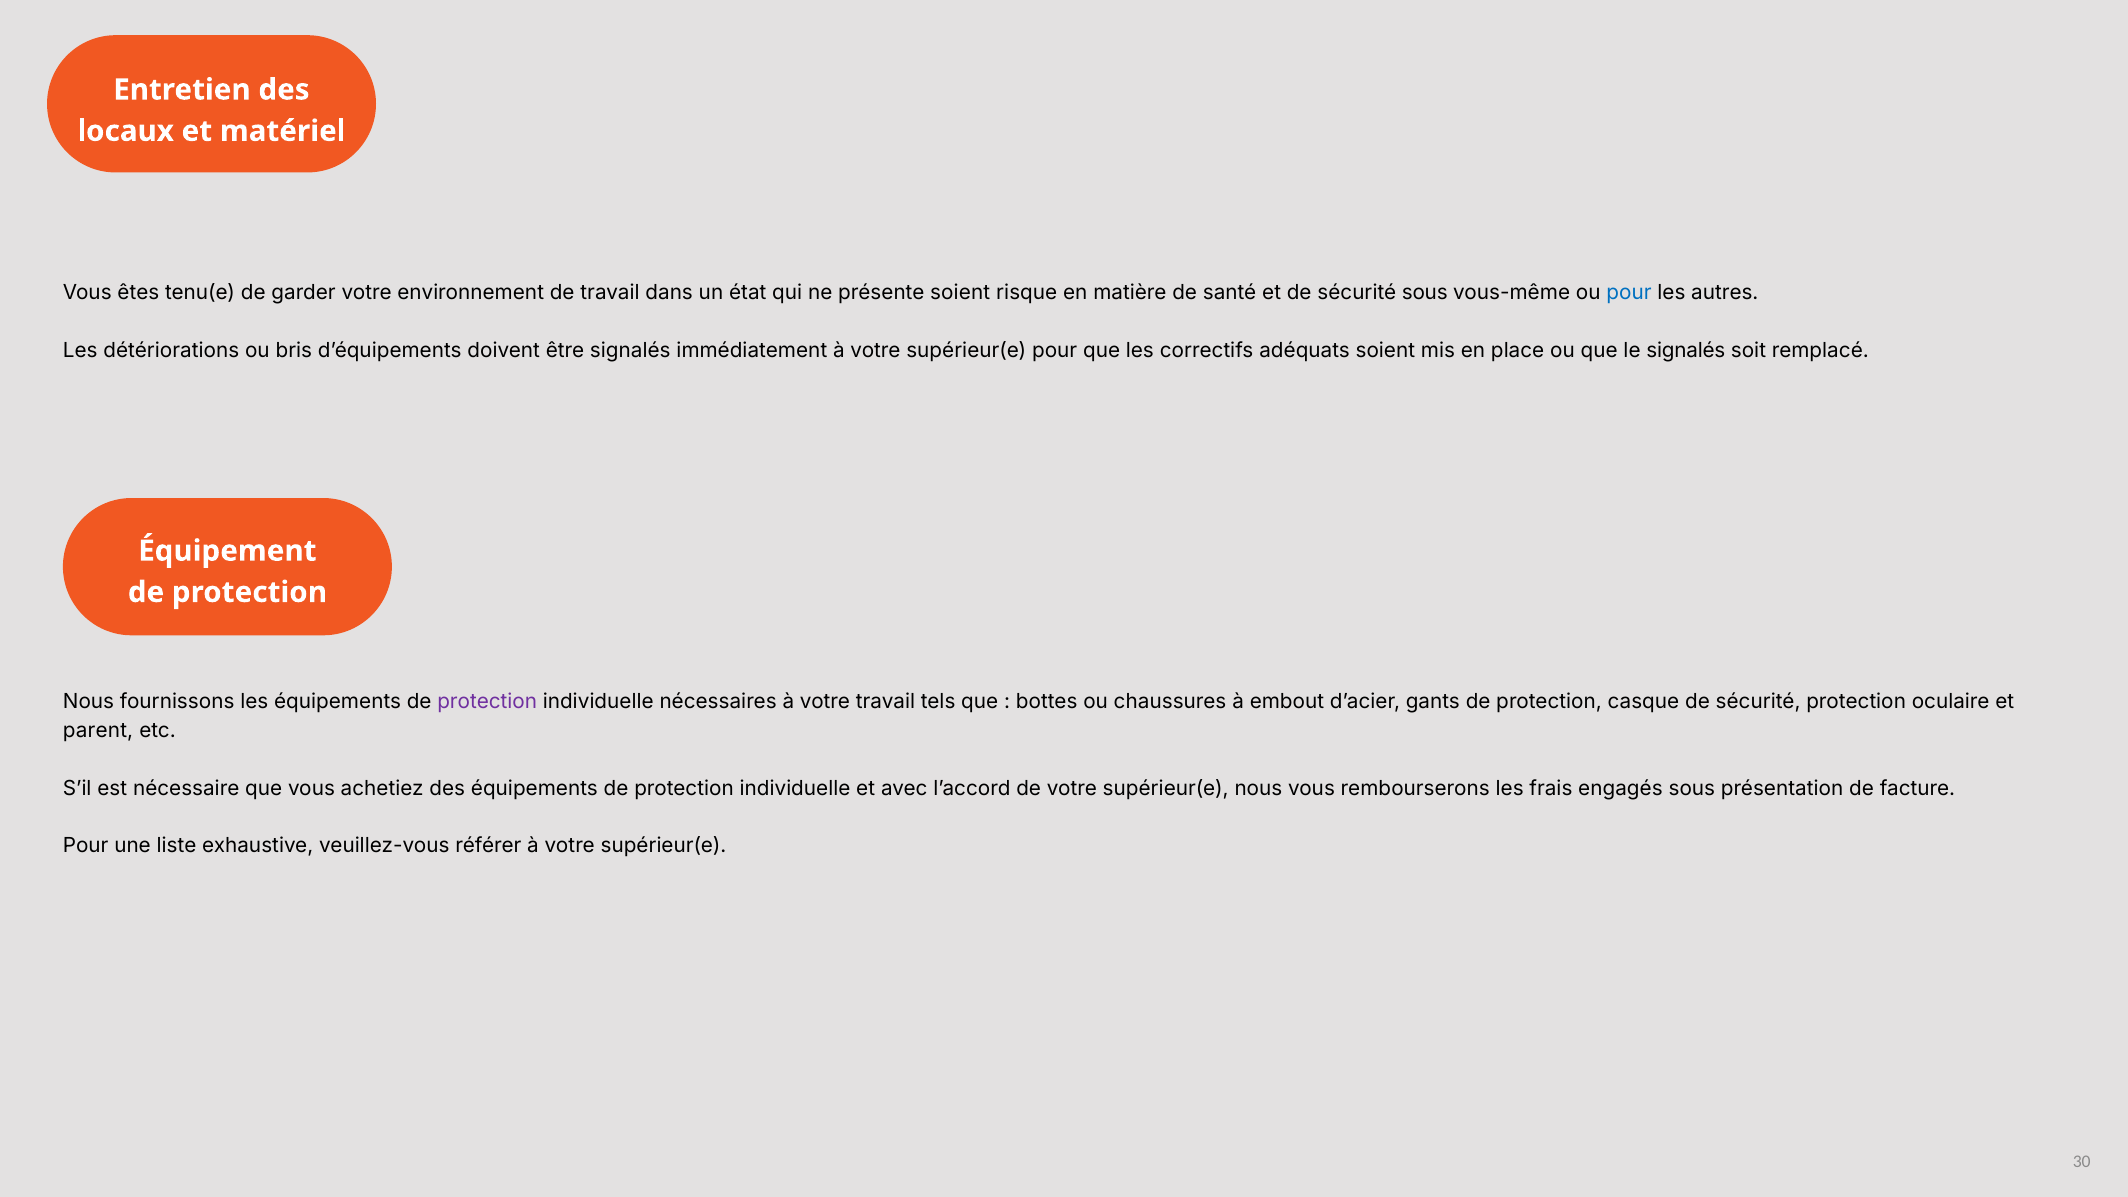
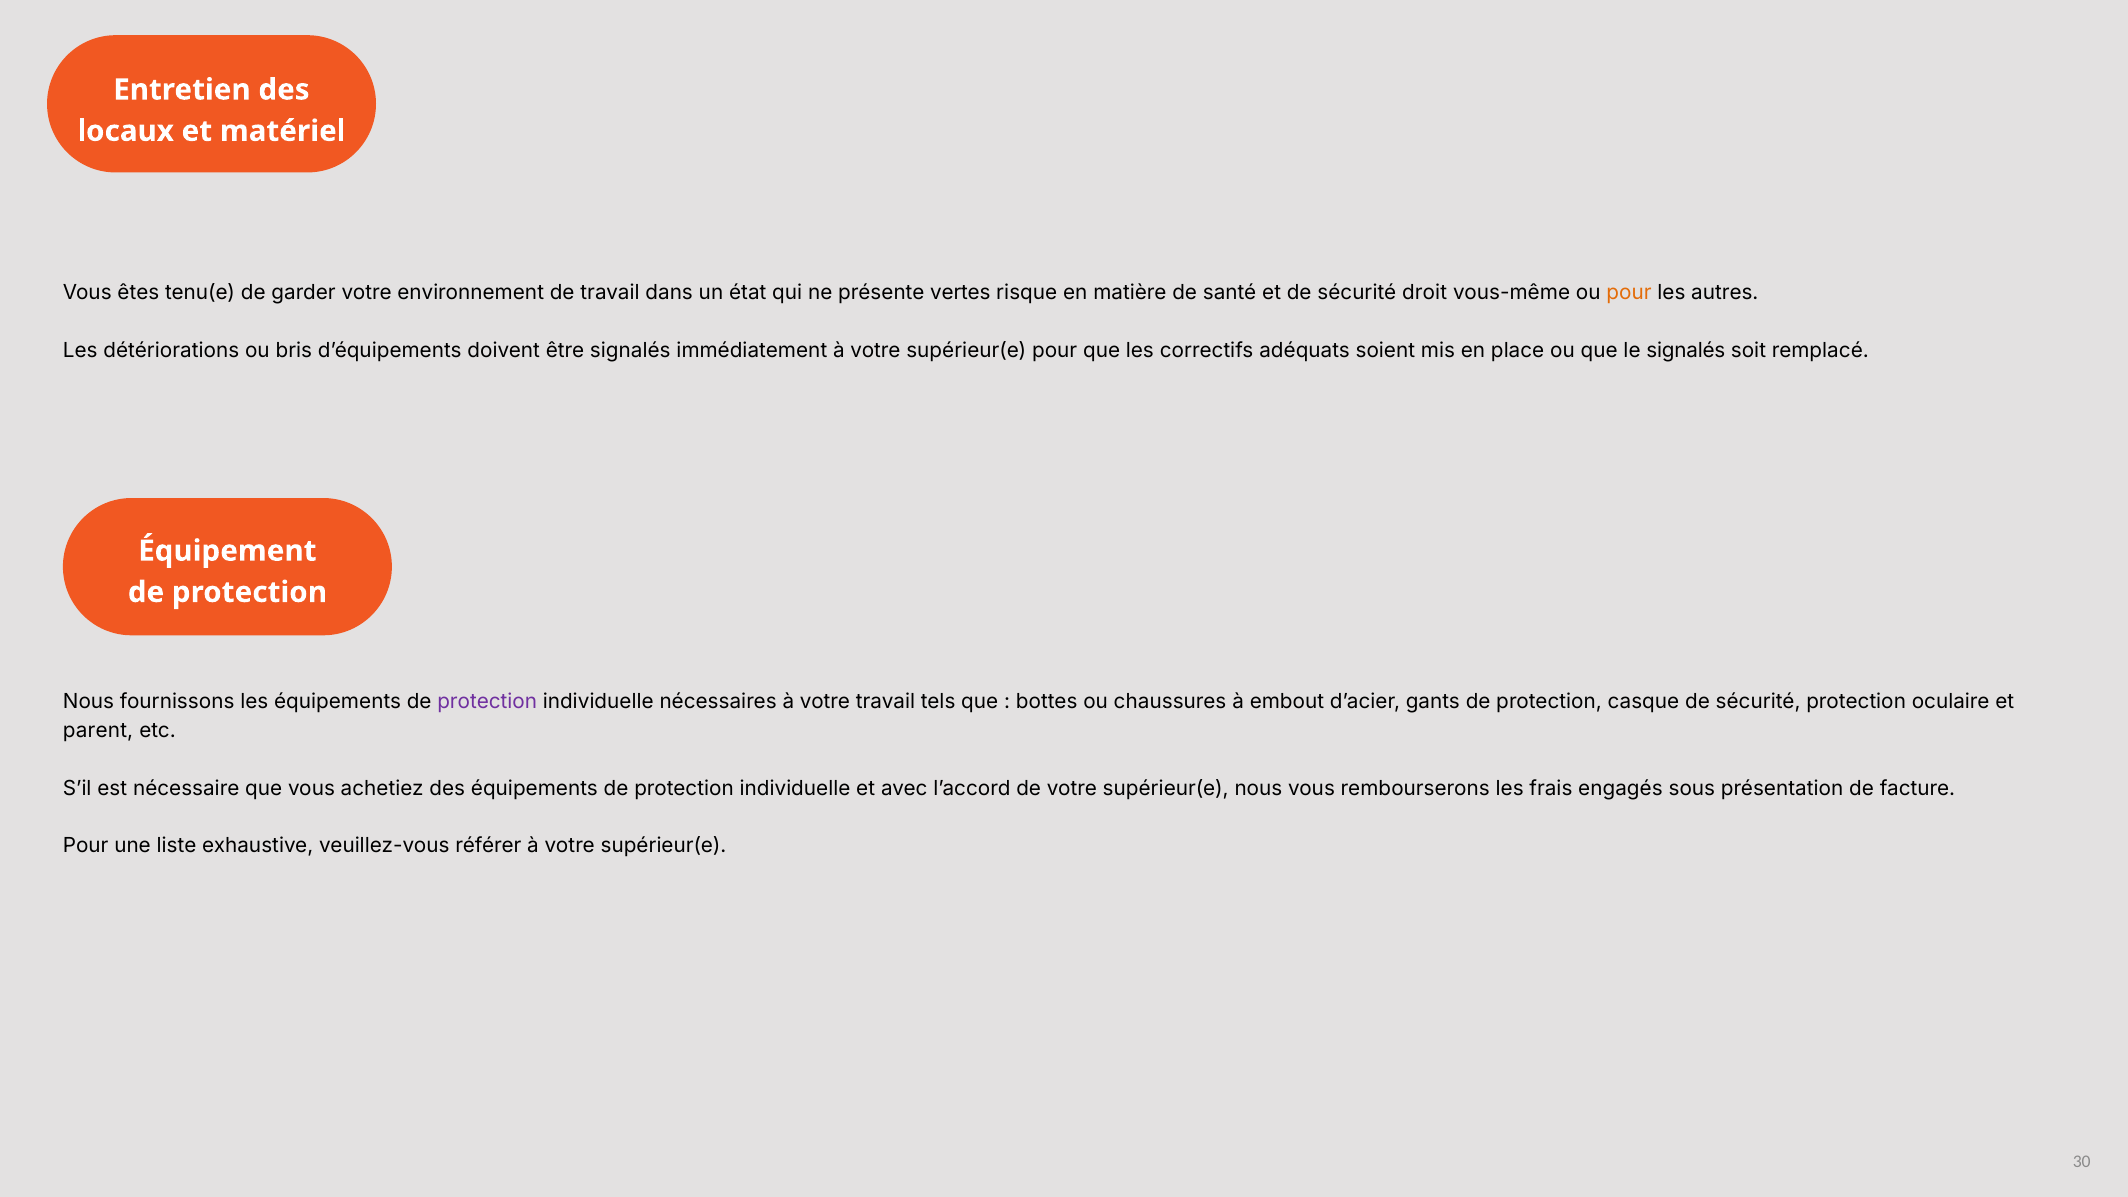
présente soient: soient -> vertes (960, 293)
sécurité sous: sous -> droit (1425, 293)
pour colour: blue -> orange (1629, 293)
